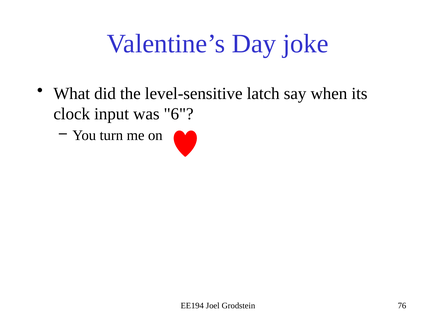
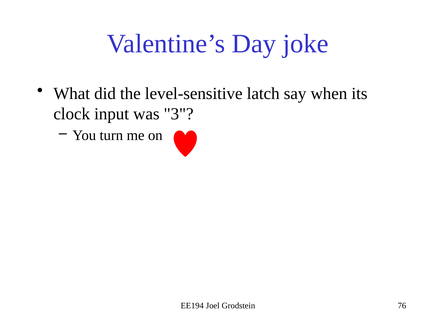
6: 6 -> 3 (179, 114)
